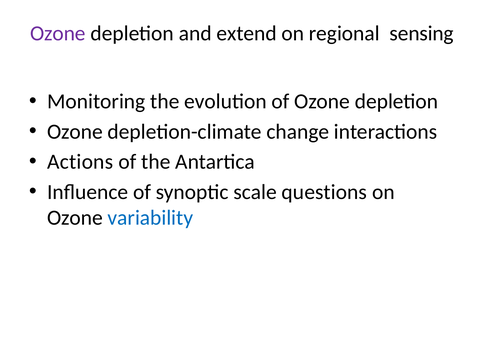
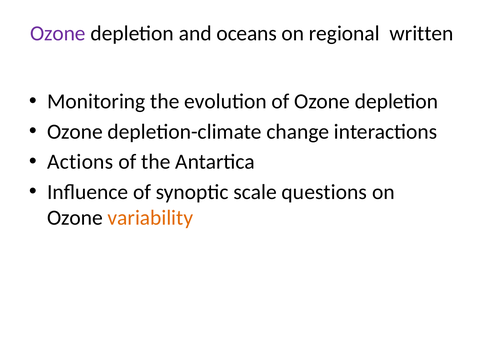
extend: extend -> oceans (247, 33)
sensing: sensing -> written (422, 33)
variability colour: blue -> orange (150, 218)
